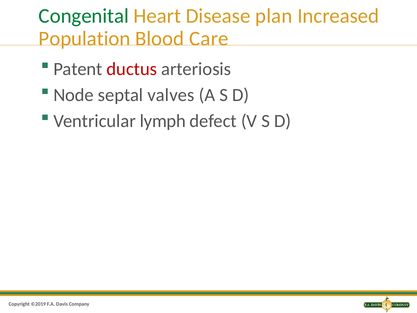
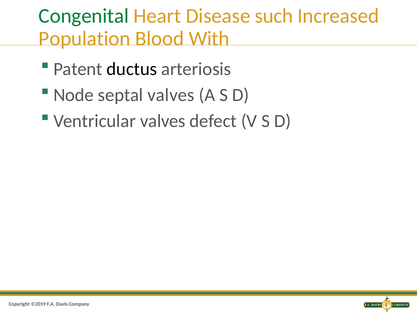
plan: plan -> such (274, 16)
Care: Care -> With (209, 39)
ductus colour: red -> black (132, 69)
Ventricular lymph: lymph -> valves (163, 121)
